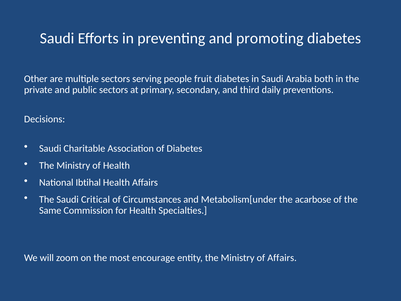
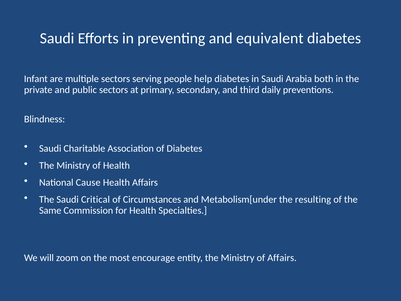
promoting: promoting -> equivalent (270, 38)
Other: Other -> Infant (36, 79)
fruit: fruit -> help (203, 79)
Decisions: Decisions -> Blindness (45, 119)
Ibtihal: Ibtihal -> Cause (88, 182)
acarbose: acarbose -> resulting (313, 199)
